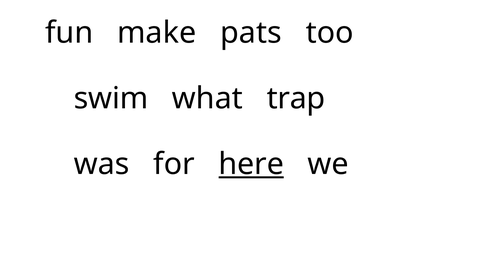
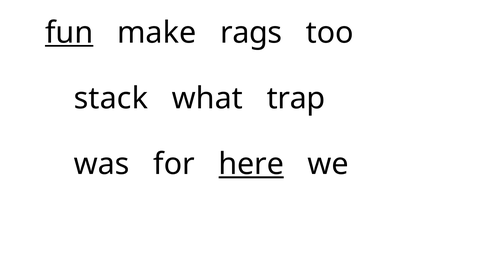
fun underline: none -> present (69, 33)
pats: pats -> rags (251, 33)
swim: swim -> stack (111, 99)
